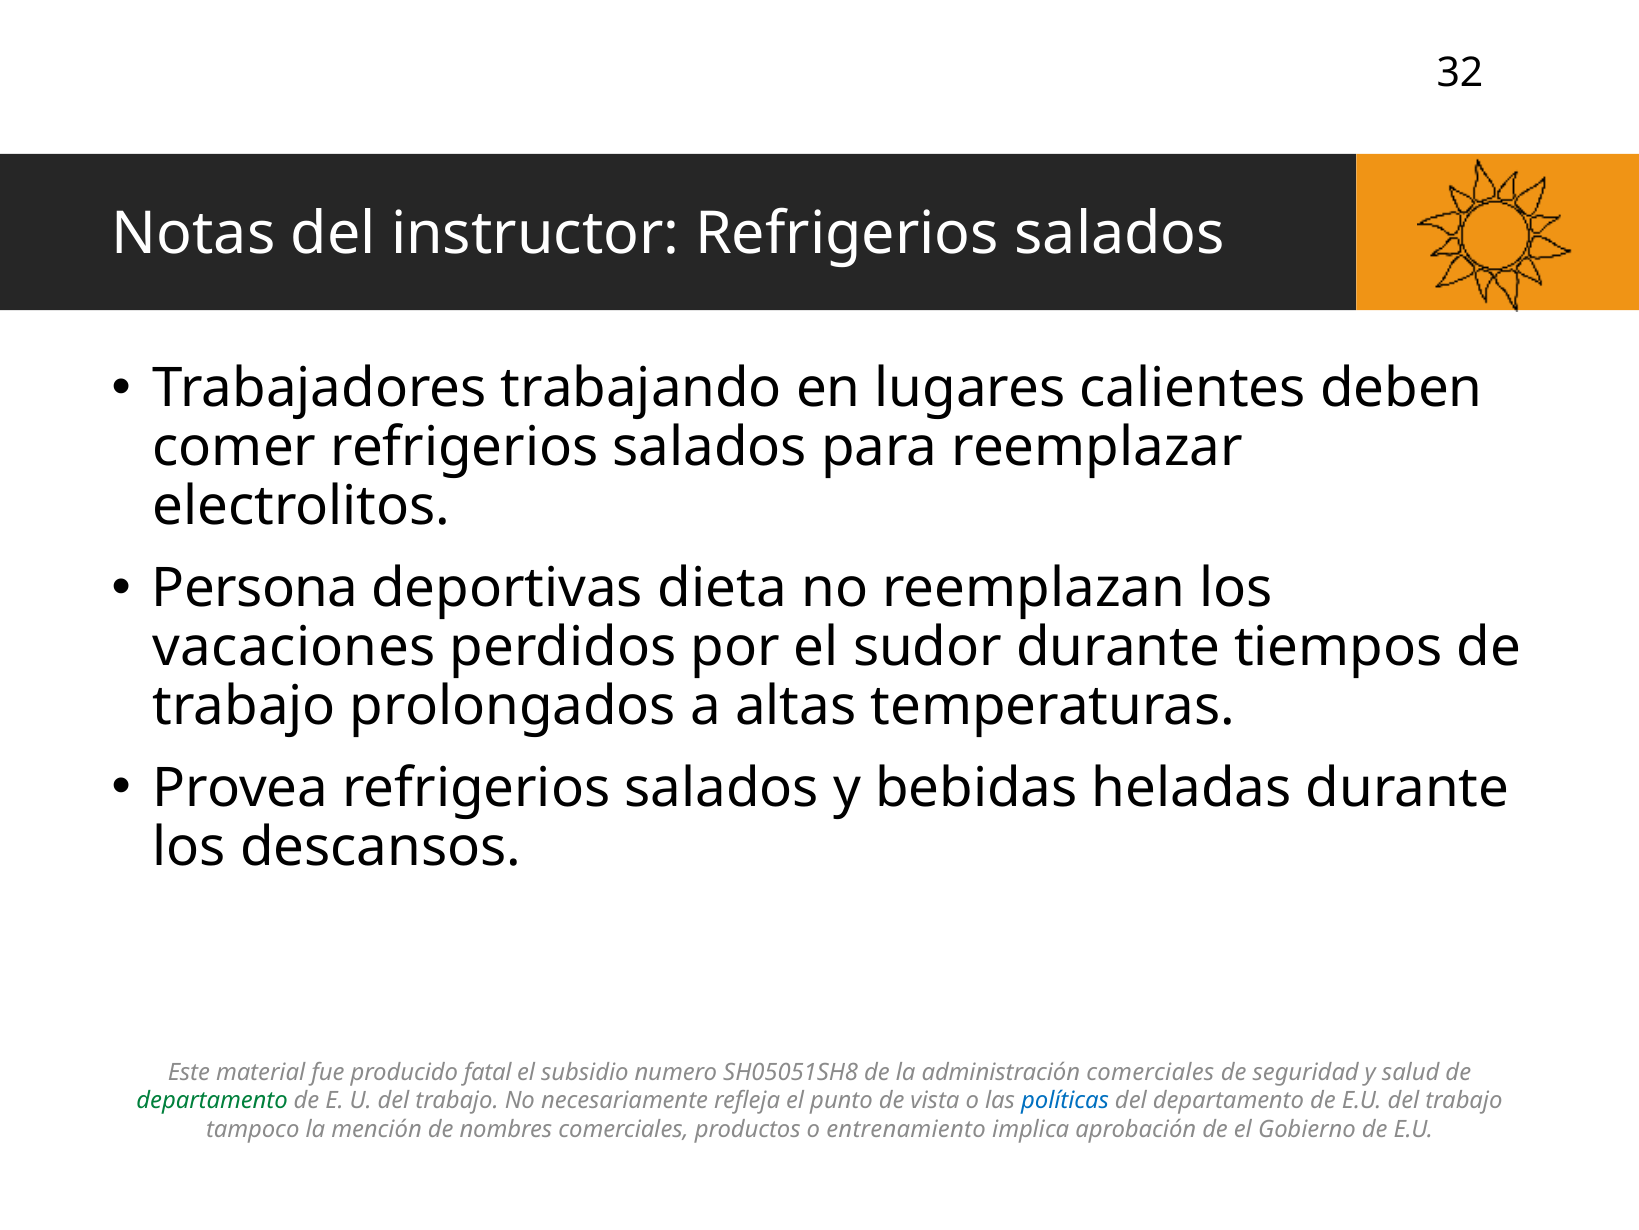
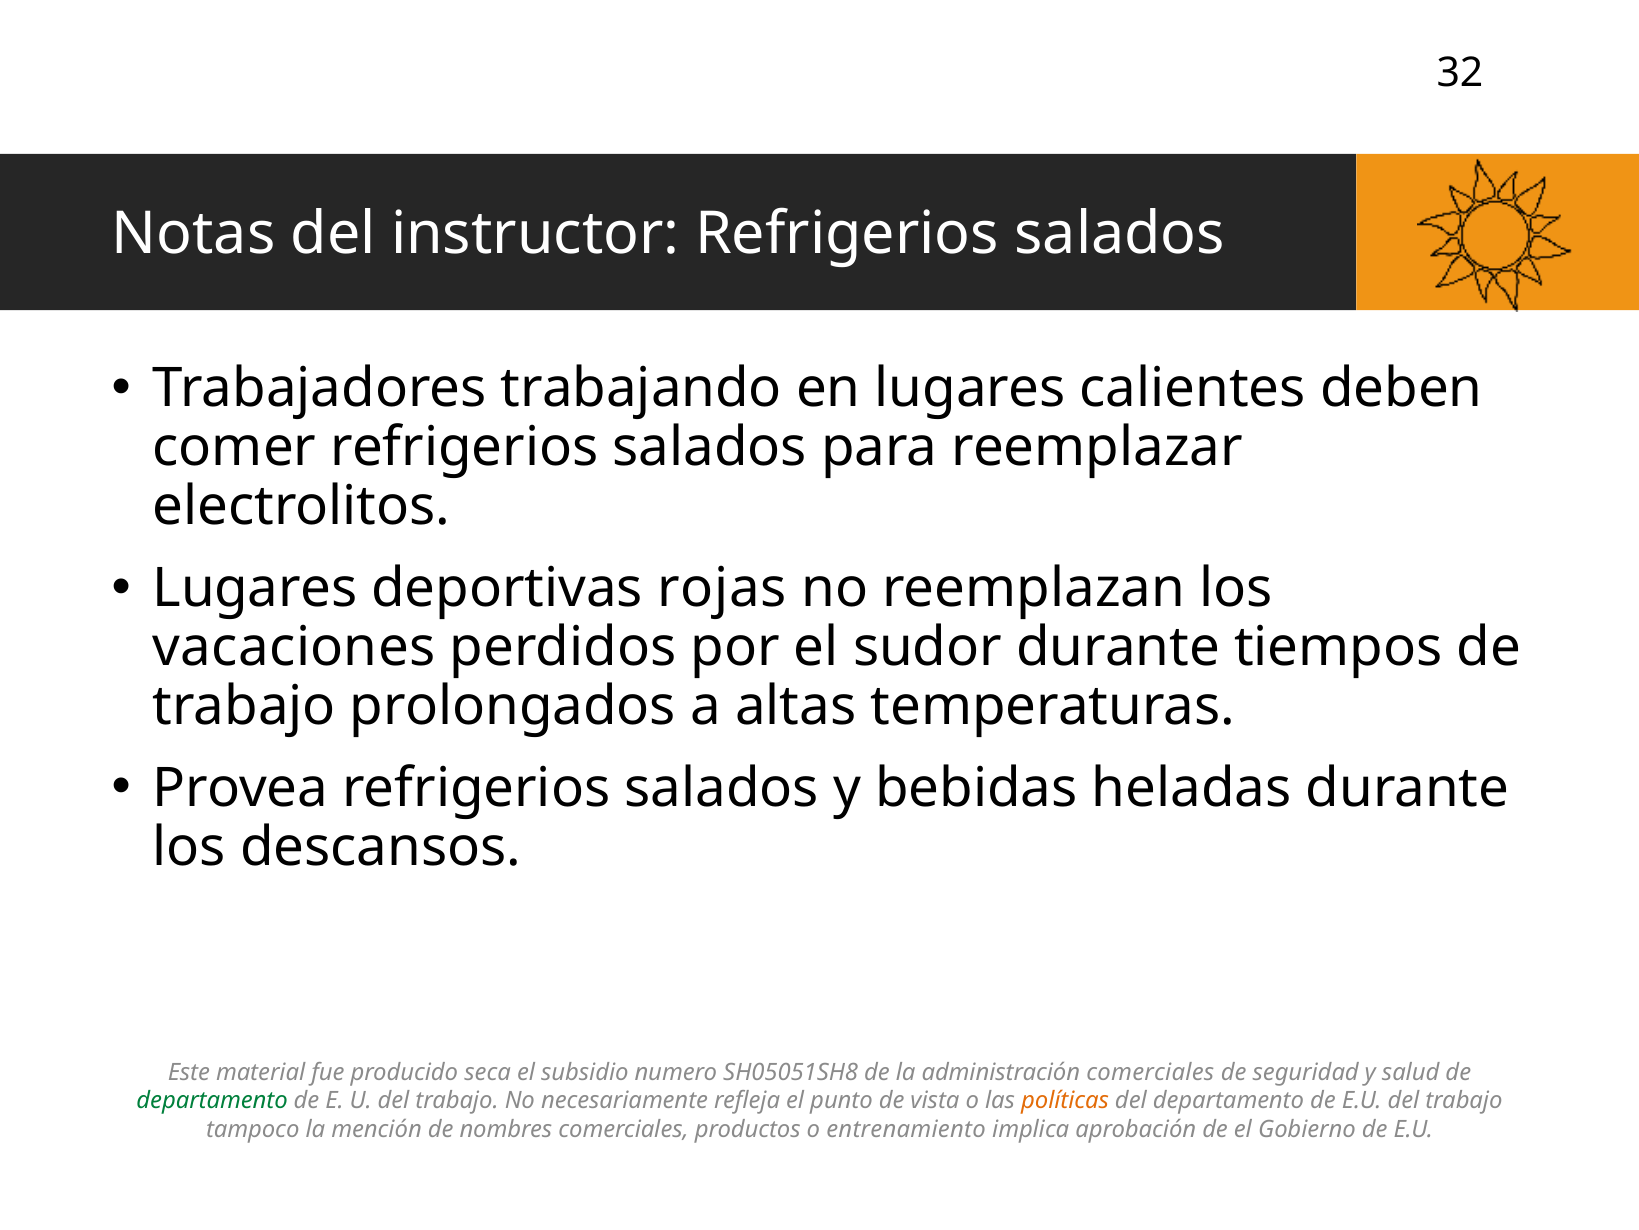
Persona: Persona -> Lugares (255, 588)
dieta: dieta -> rojas (722, 588)
fatal: fatal -> seca (488, 1071)
políticas colour: blue -> orange (1065, 1100)
